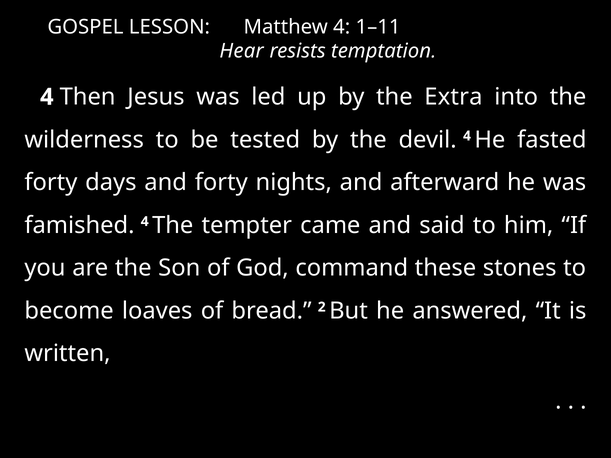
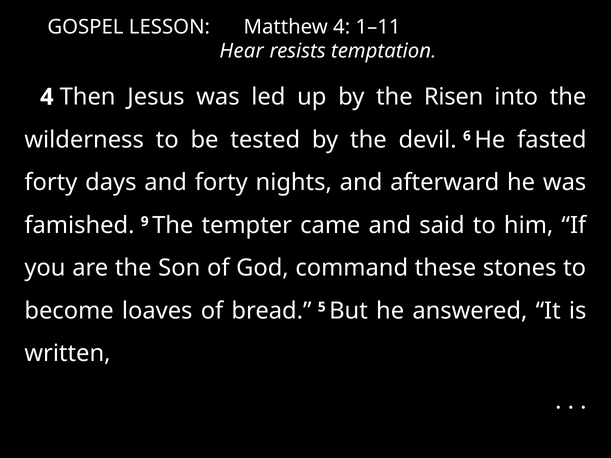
Extra: Extra -> Risen (454, 97)
devil 4: 4 -> 6 (467, 136)
famished 4: 4 -> 9 (145, 222)
2: 2 -> 5 (322, 307)
